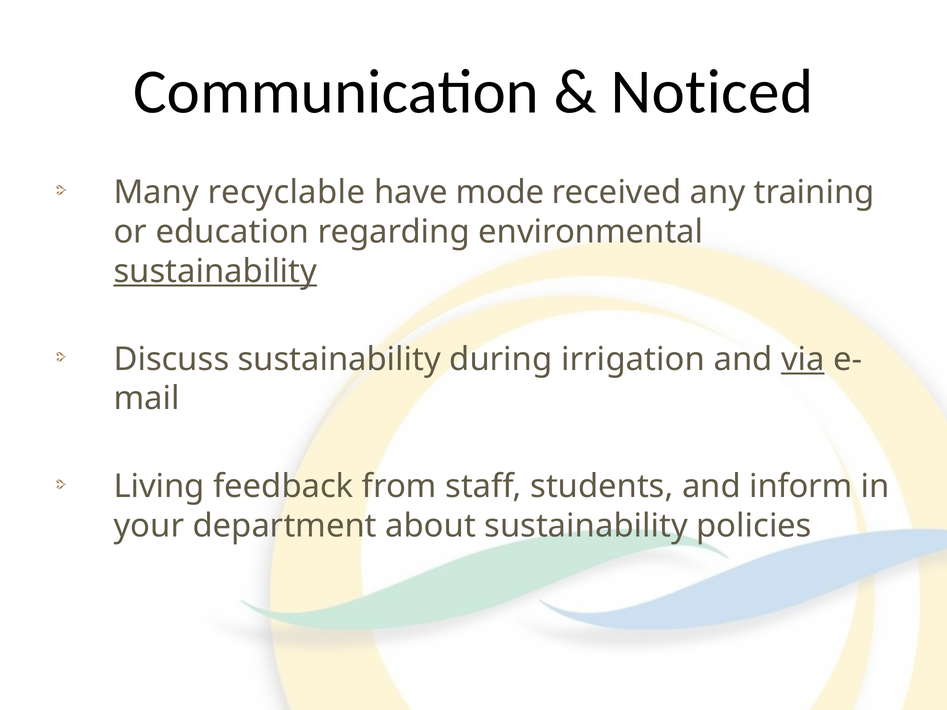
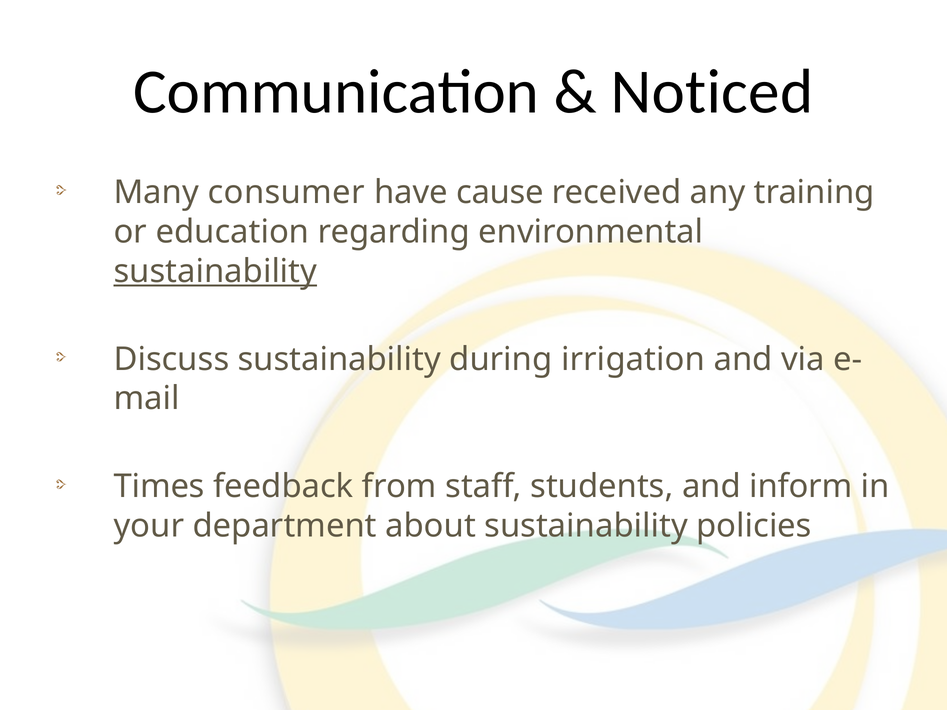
recyclable: recyclable -> consumer (286, 192)
mode: mode -> cause (500, 192)
via underline: present -> none (803, 359)
Living: Living -> Times (159, 487)
